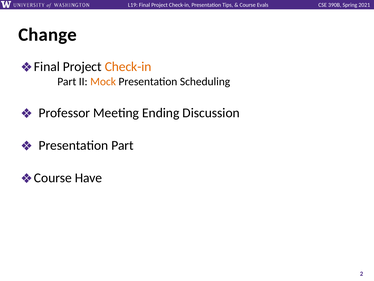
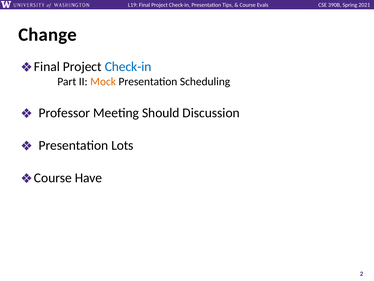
Check-in colour: orange -> blue (128, 67)
Ending: Ending -> Should (161, 113)
Part: Part -> Lots (122, 145)
